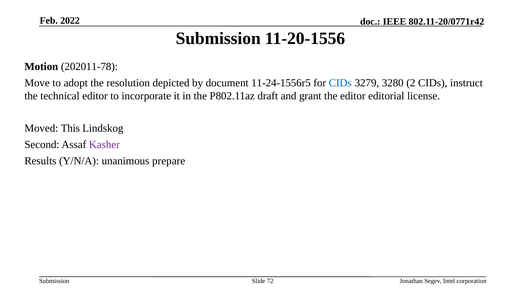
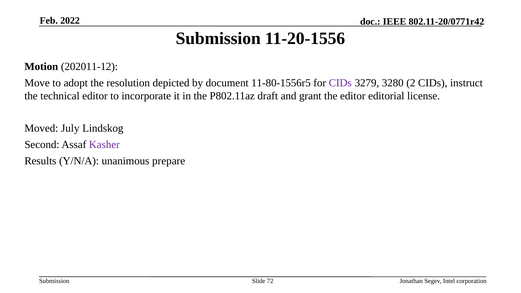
202011-78: 202011-78 -> 202011-12 (89, 67)
11-24-1556r5: 11-24-1556r5 -> 11-80-1556r5 (281, 83)
CIDs colour: blue -> purple (340, 83)
This: This -> July (70, 128)
